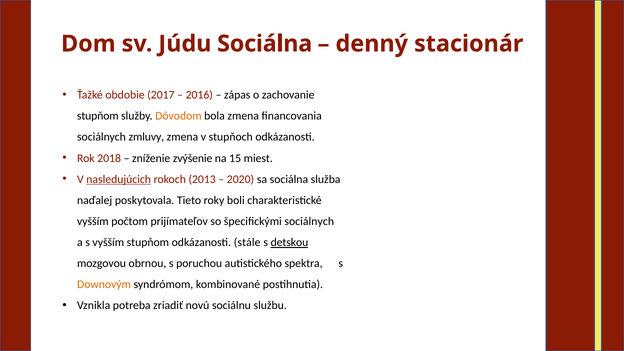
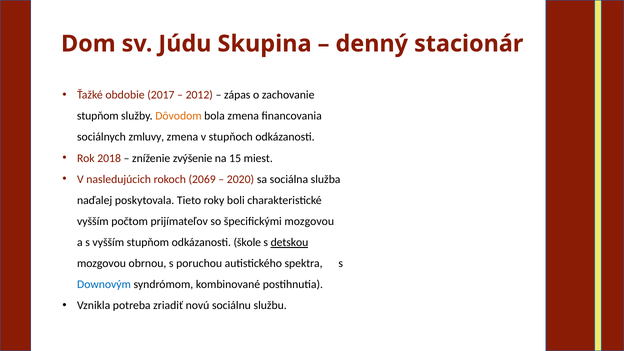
Júdu Sociálna: Sociálna -> Skupina (265, 44)
2016: 2016 -> 2012 (199, 95)
nasledujúcich underline: present -> none (119, 179)
2013: 2013 -> 2069 (202, 179)
špecifickými sociálnych: sociálnych -> mozgovou (309, 221)
stále: stále -> škole (247, 242)
Downovým colour: orange -> blue (104, 285)
